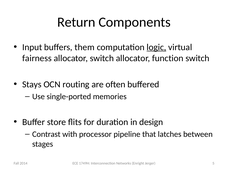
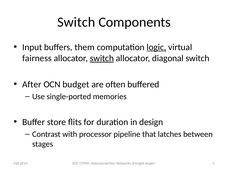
Return: Return -> Switch (76, 22)
switch underline: none -> present (102, 58)
function: function -> diagonal (168, 58)
Stays: Stays -> After (32, 84)
routing: routing -> budget (76, 84)
